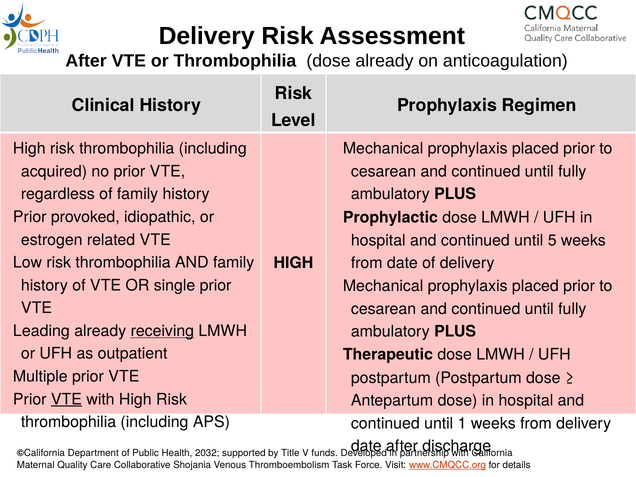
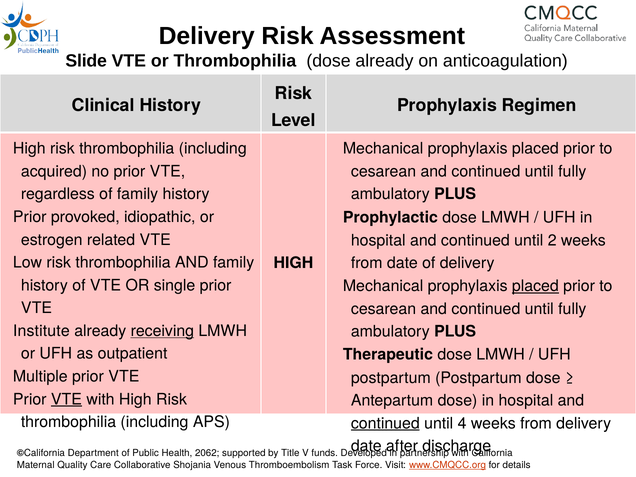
After: After -> Slide (86, 61)
5: 5 -> 2 (552, 240)
placed underline: none -> present (535, 286)
Leading: Leading -> Institute (41, 331)
continued underline: none -> present (385, 423)
1: 1 -> 4 (462, 423)
2032: 2032 -> 2062 (207, 453)
